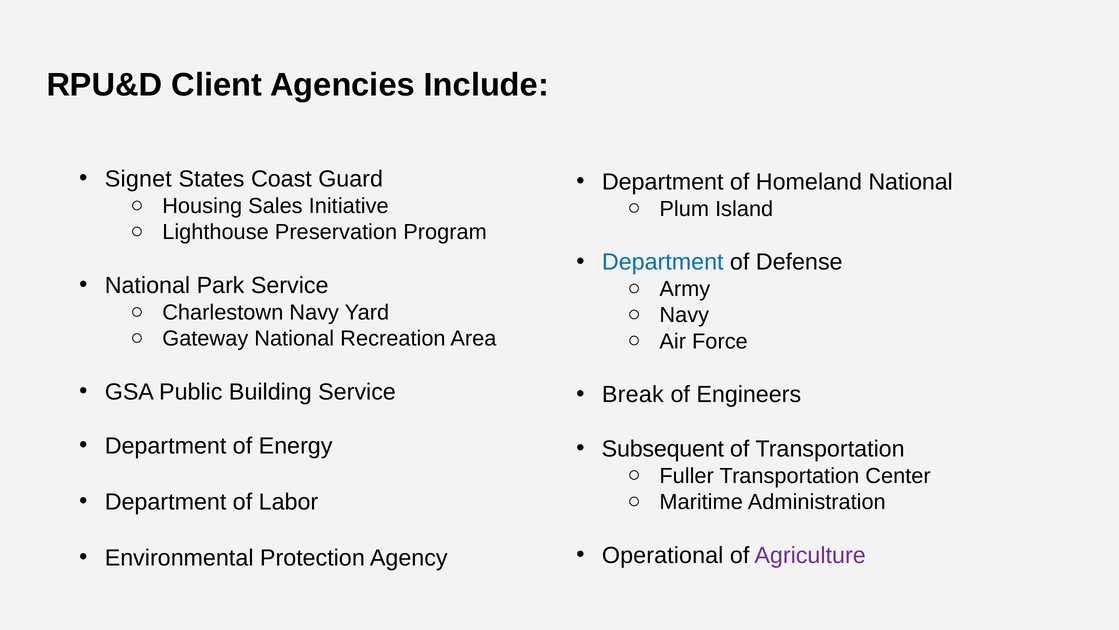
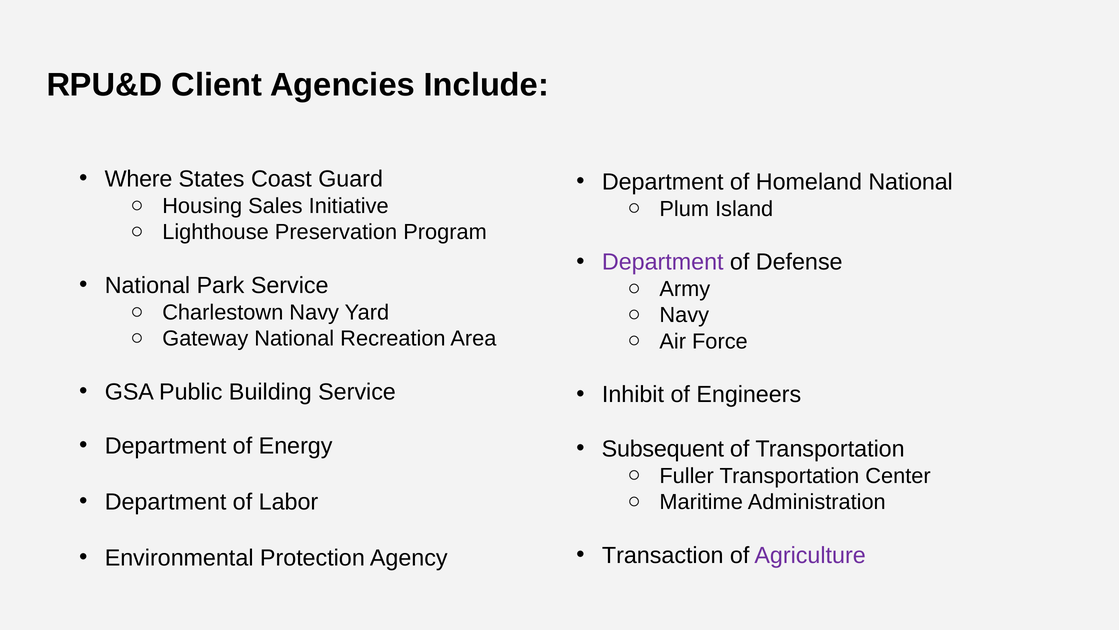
Signet: Signet -> Where (139, 179)
Department colour: blue -> purple (663, 262)
Break: Break -> Inhibit (633, 394)
Operational: Operational -> Transaction (663, 555)
